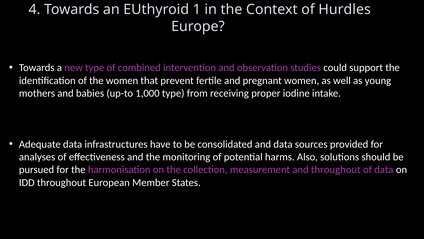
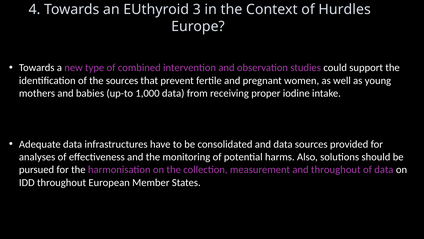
1: 1 -> 3 (197, 10)
the women: women -> sources (122, 80)
1,000 type: type -> data (173, 93)
